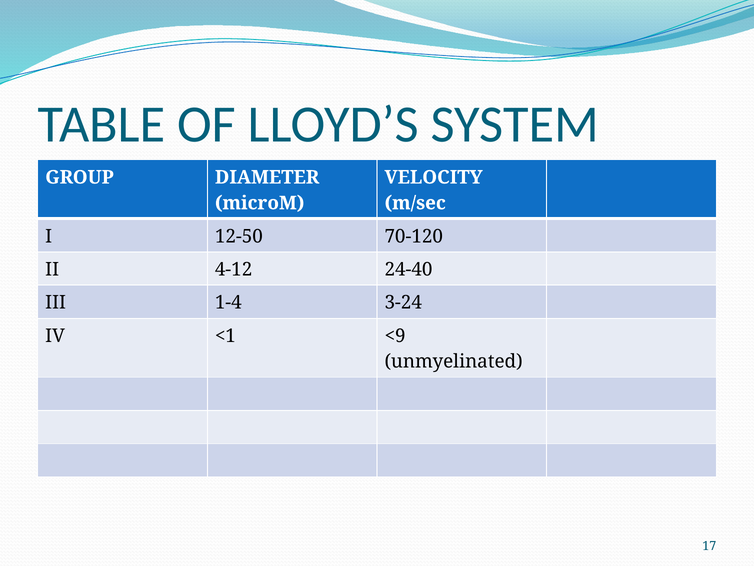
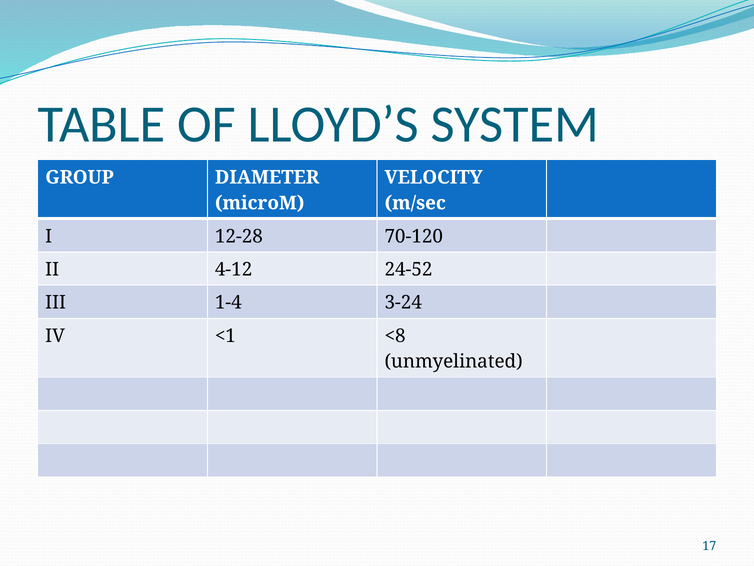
12-50: 12-50 -> 12-28 (239, 236)
24-40: 24-40 -> 24-52 (409, 269)
<9: <9 -> <8 (395, 336)
